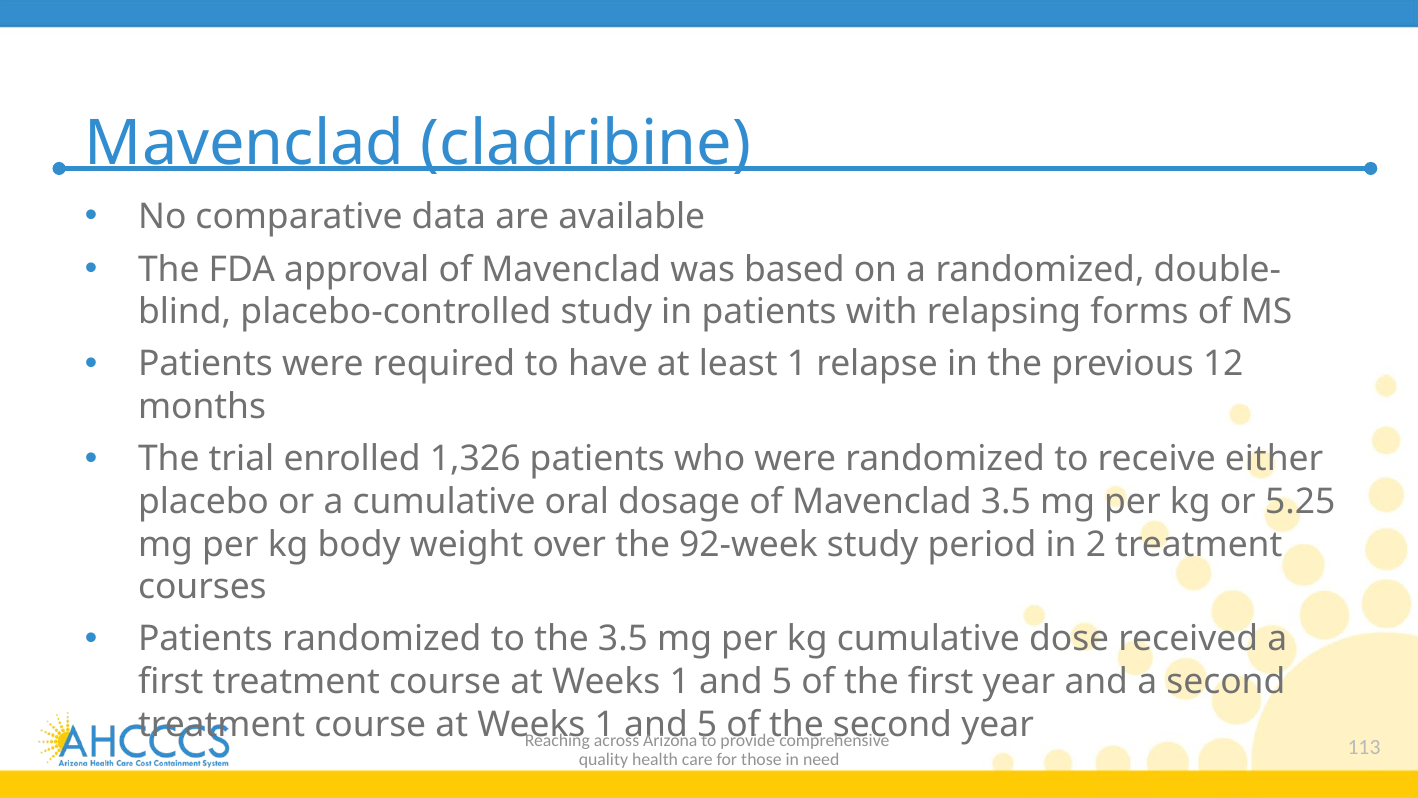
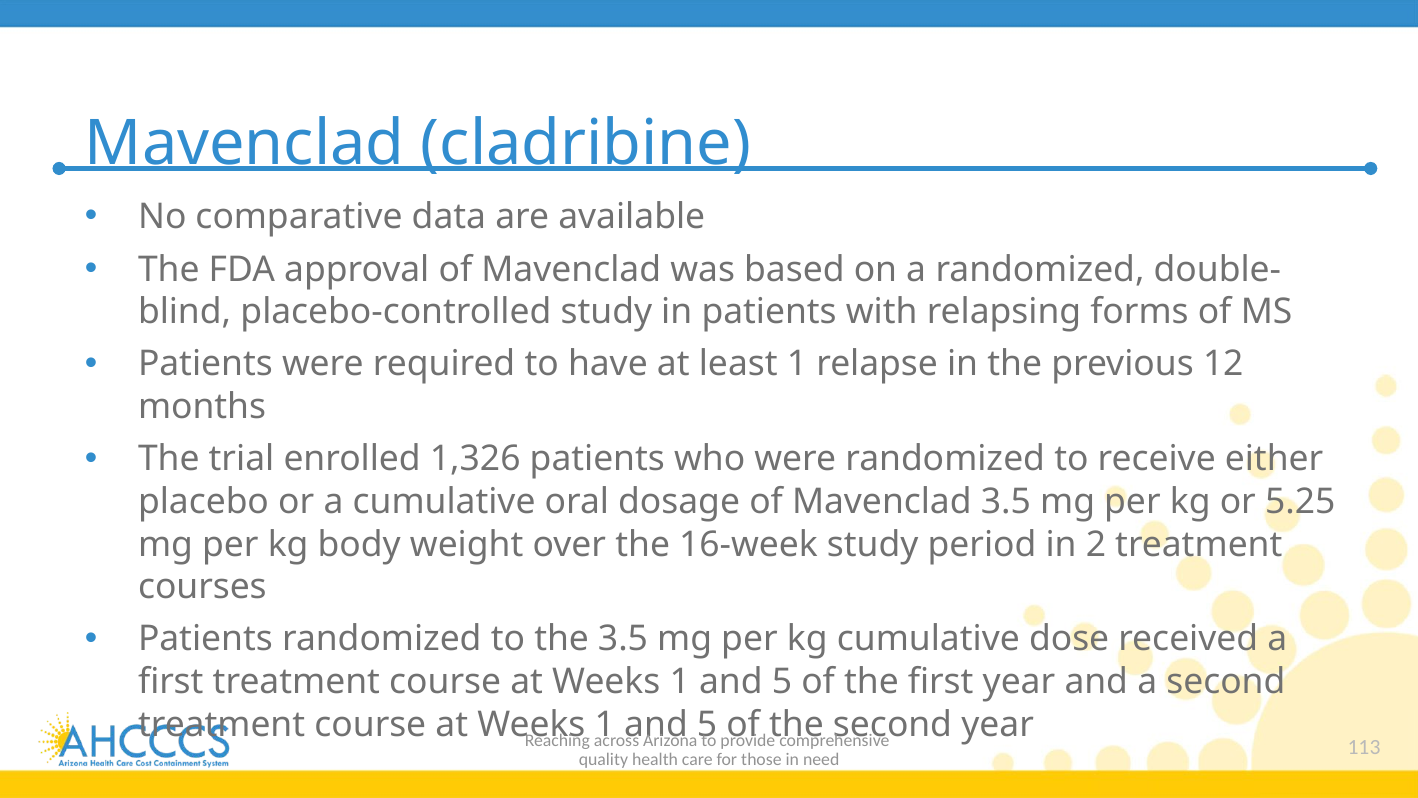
92-week: 92-week -> 16-week (748, 544)
